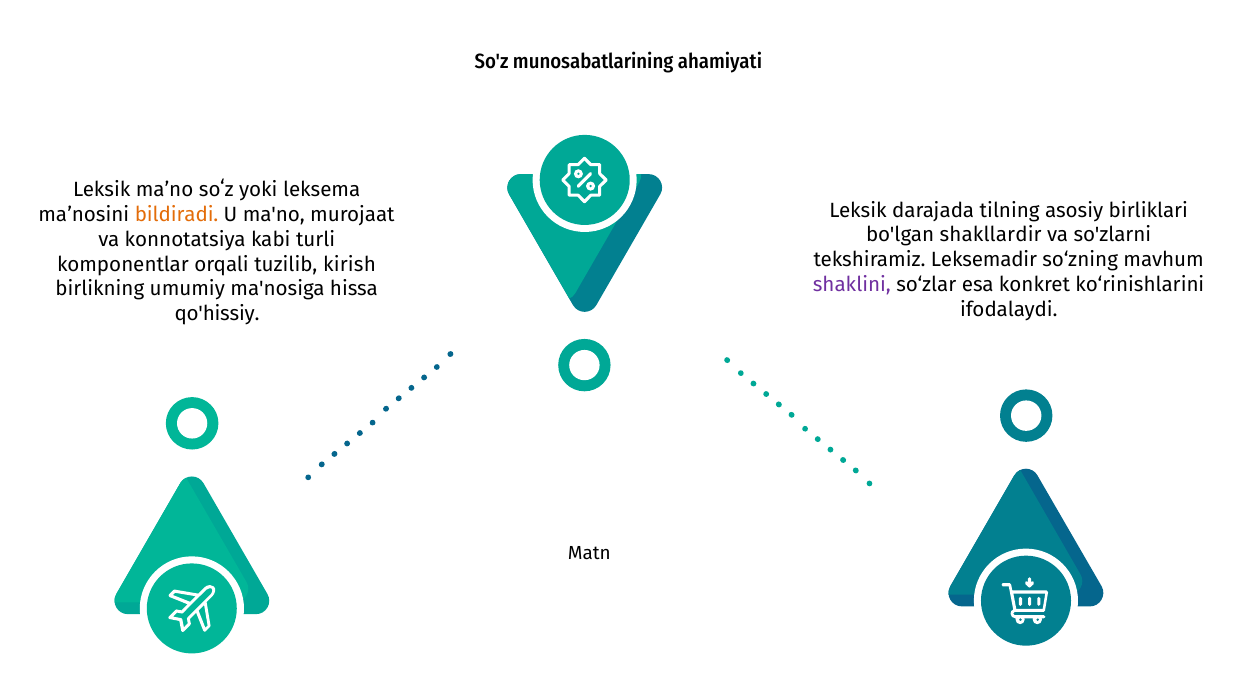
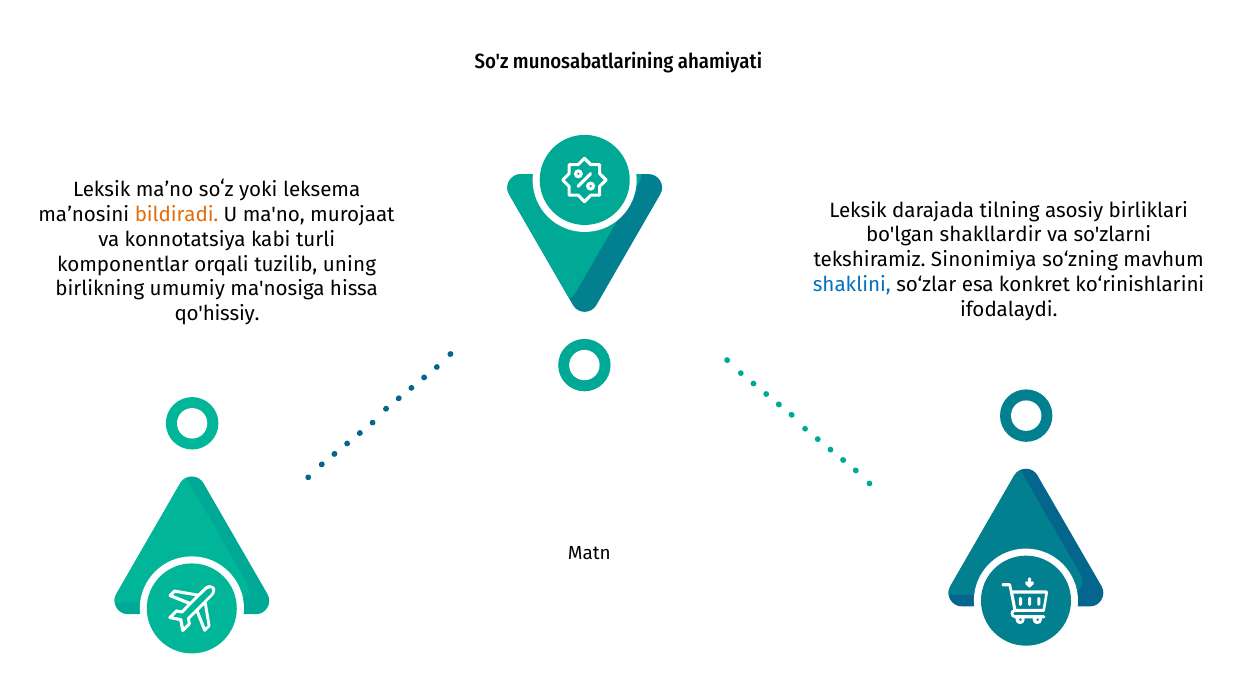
Leksemadir: Leksemadir -> Sinonimiya (984, 260)
kirish: kirish -> uning (349, 264)
shaklini colour: purple -> blue (852, 285)
